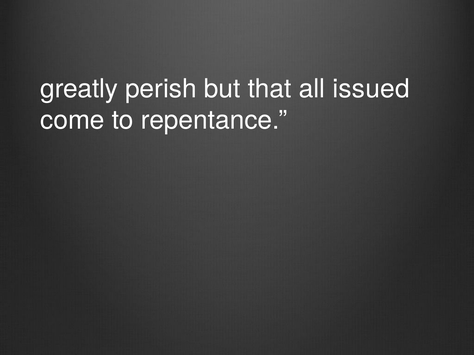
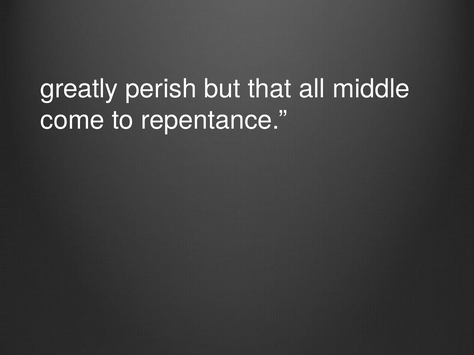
issued: issued -> middle (371, 89)
